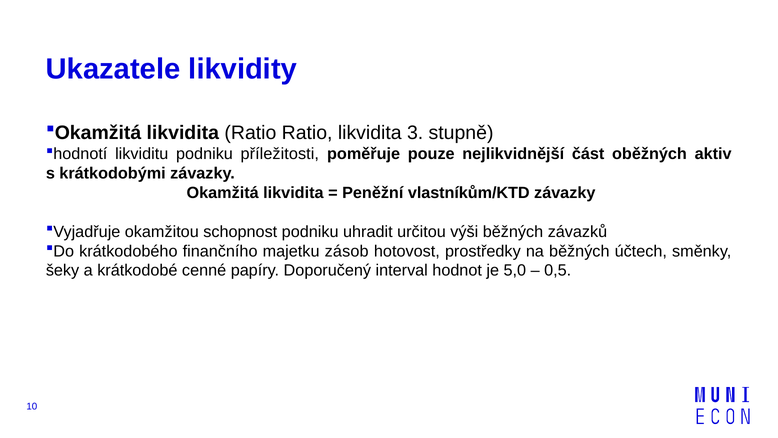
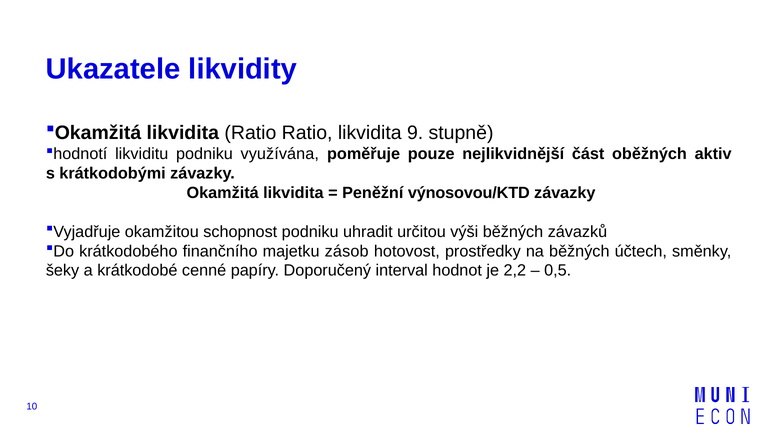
3: 3 -> 9 (415, 132)
příležitosti: příležitosti -> využívána (280, 154)
vlastníkům/KTD: vlastníkům/KTD -> výnosovou/KTD (469, 193)
5,0: 5,0 -> 2,2 (515, 270)
